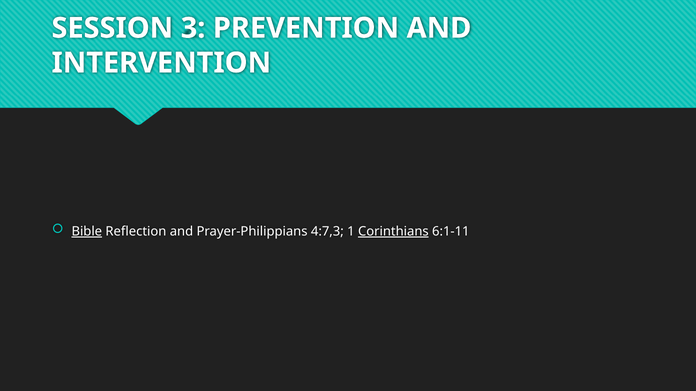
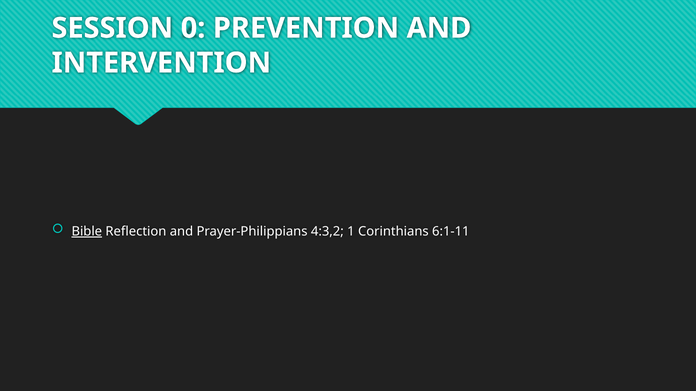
3: 3 -> 0 (193, 28)
4:7,3: 4:7,3 -> 4:3,2 (327, 232)
Corinthians underline: present -> none (393, 232)
